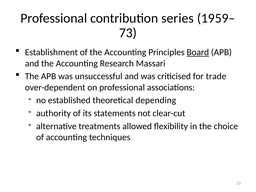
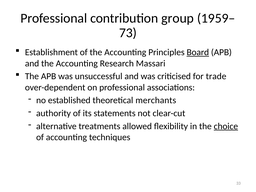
series: series -> group (178, 18)
depending: depending -> merchants (156, 100)
choice underline: none -> present (226, 126)
